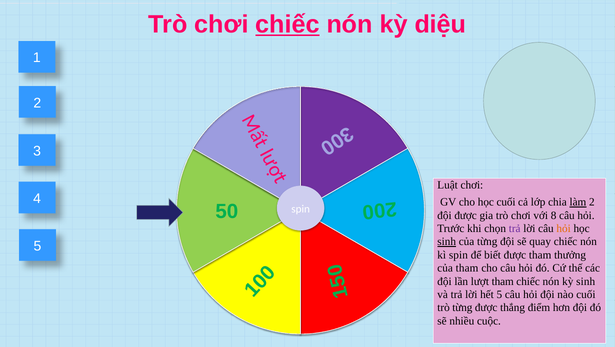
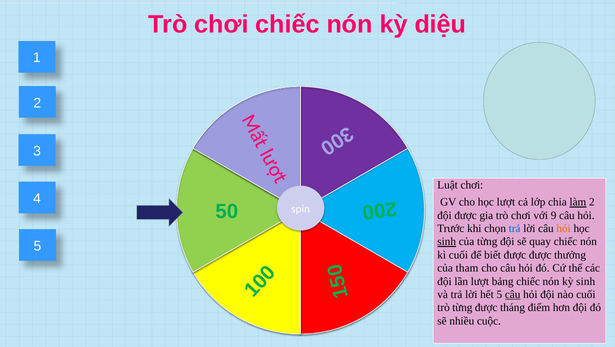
chiếc underline: present -> none (288, 25)
học cuối: cuối -> lượt (506, 202)
8: 8 -> 9 (554, 216)
trả colour: purple -> blue (515, 229)
kì spin: spin -> cuối (458, 255)
được tham: tham -> được (540, 255)
lượt tham: tham -> bảng (503, 282)
câu underline: none -> present (513, 295)
thắng: thắng -> tháng (513, 308)
